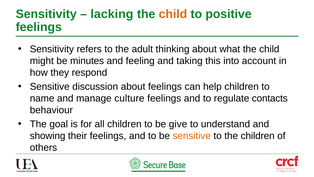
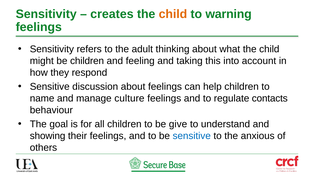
lacking: lacking -> creates (112, 14)
positive: positive -> warning (229, 14)
be minutes: minutes -> children (87, 61)
sensitive colour: orange -> blue (192, 136)
the children: children -> anxious (258, 136)
